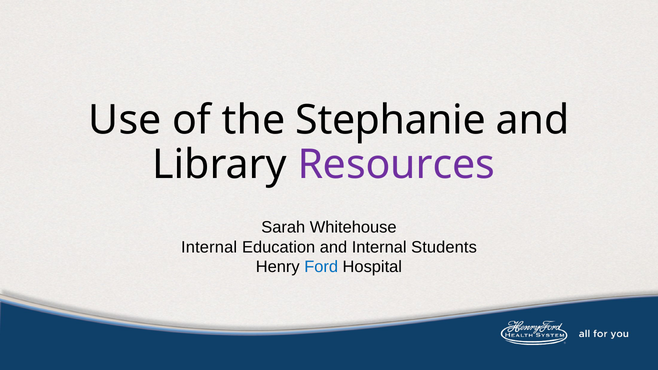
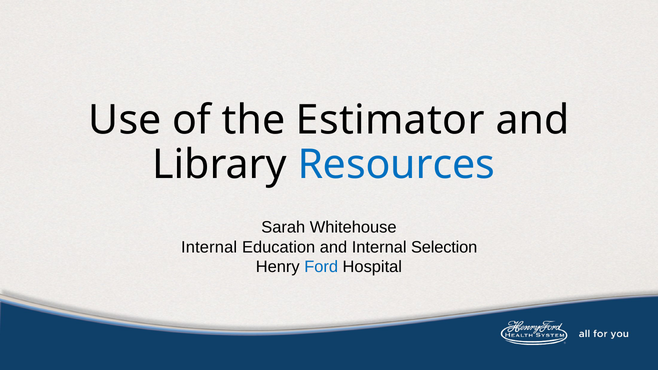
Stephanie: Stephanie -> Estimator (390, 120)
Resources colour: purple -> blue (396, 165)
Students: Students -> Selection (444, 247)
